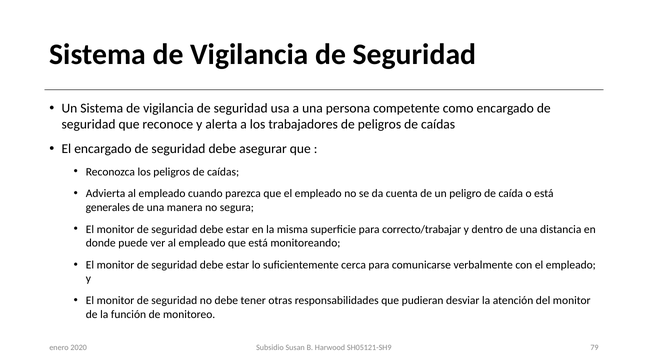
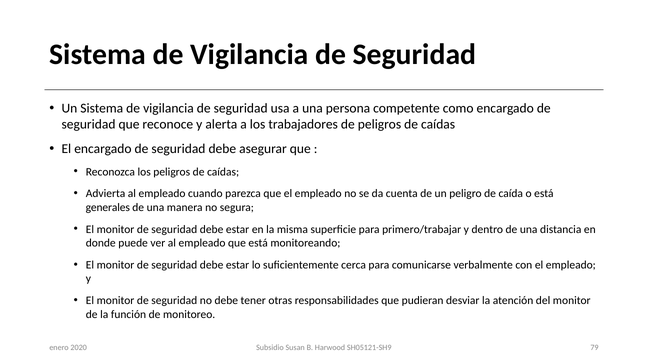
correcto/trabajar: correcto/trabajar -> primero/trabajar (422, 230)
